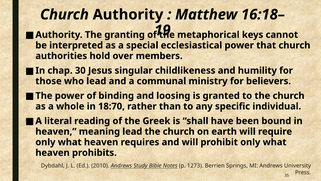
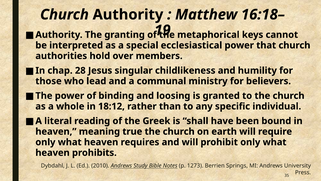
30: 30 -> 28 (80, 70)
18:70: 18:70 -> 18:12 (111, 106)
meaning lead: lead -> true (132, 131)
